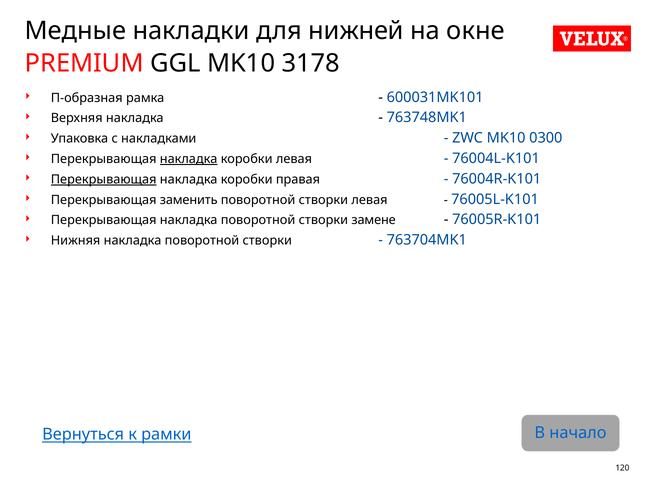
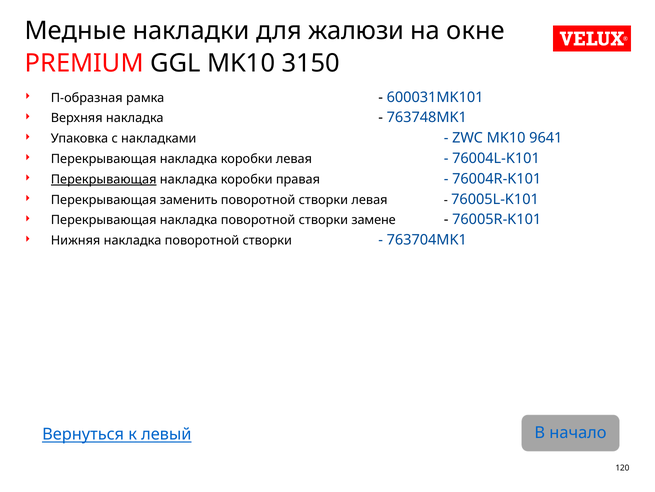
нижней: нижней -> жалюзи (356, 31)
3178: 3178 -> 3150 (311, 63)
0300: 0300 -> 9641 (546, 138)
накладка underline: present -> none (189, 159)
рамки: рамки -> левый (166, 434)
